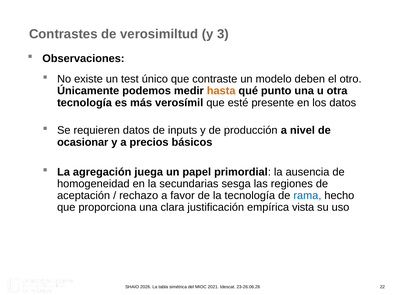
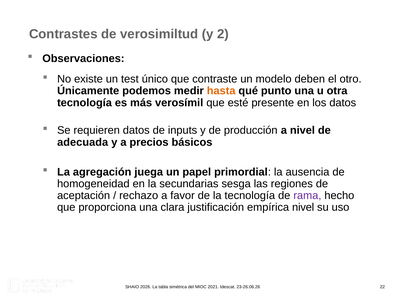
3: 3 -> 2 (223, 34)
ocasionar: ocasionar -> adecuada (83, 142)
rama colour: blue -> purple (307, 196)
empírica vista: vista -> nivel (303, 208)
